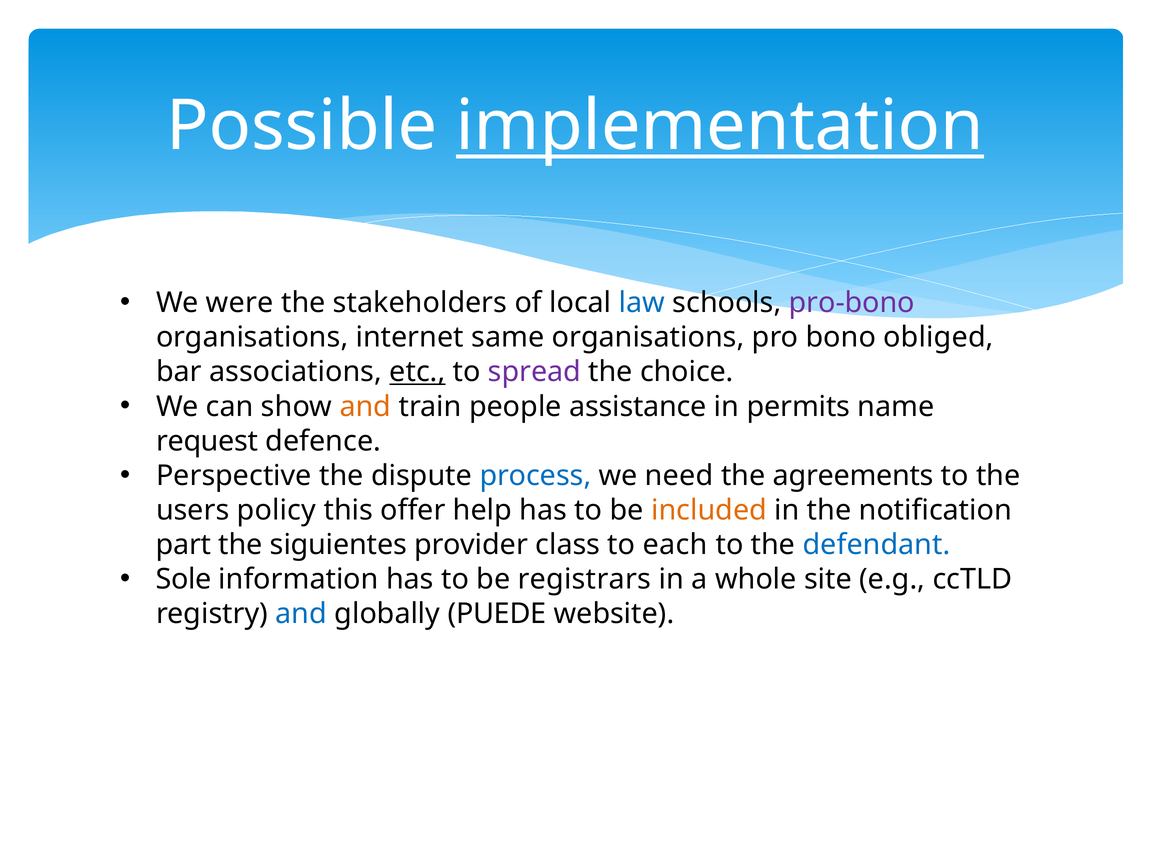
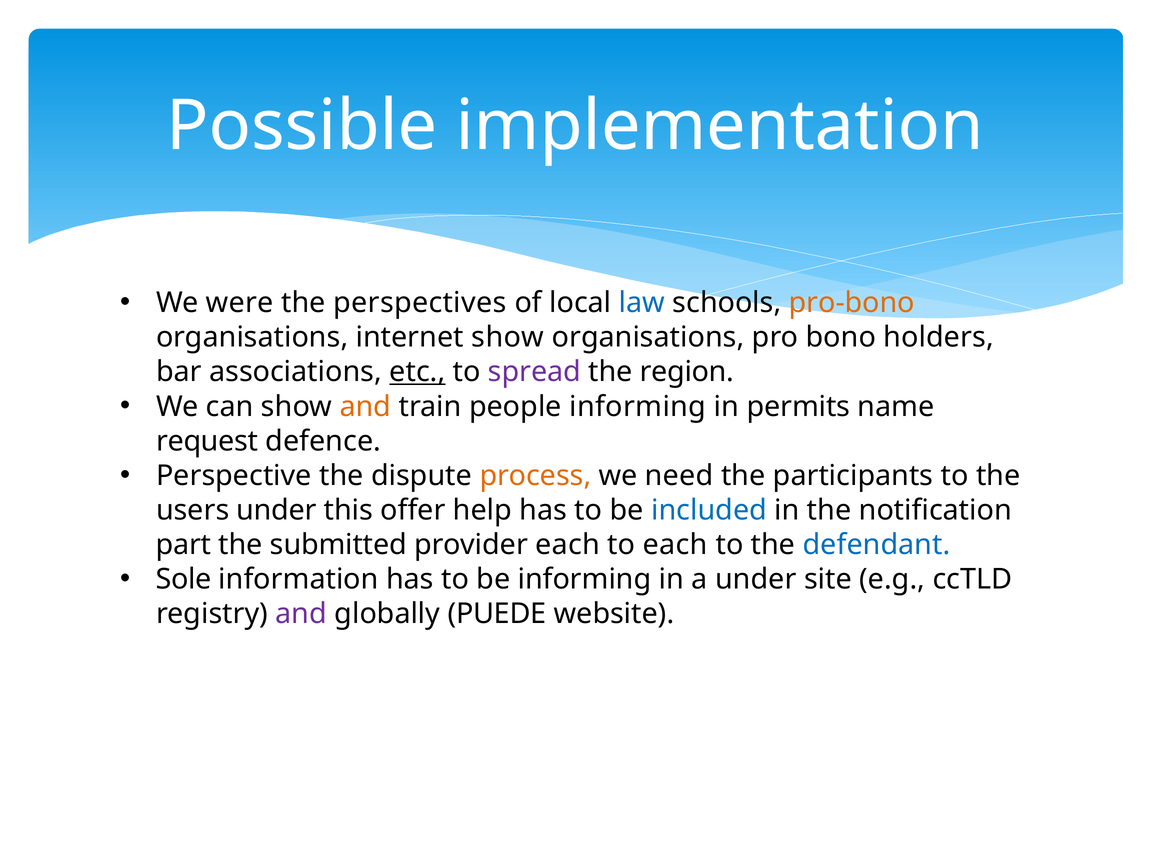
implementation underline: present -> none (720, 126)
stakeholders: stakeholders -> perspectives (420, 303)
pro-bono colour: purple -> orange (852, 303)
internet same: same -> show (508, 338)
obliged: obliged -> holders (939, 338)
choice: choice -> region (687, 372)
people assistance: assistance -> informing (638, 407)
process colour: blue -> orange (535, 476)
agreements: agreements -> participants (853, 476)
users policy: policy -> under (277, 510)
included colour: orange -> blue (709, 510)
siguientes: siguientes -> submitted (338, 545)
provider class: class -> each (568, 545)
be registrars: registrars -> informing (585, 579)
a whole: whole -> under (756, 579)
and colour: blue -> purple (301, 614)
